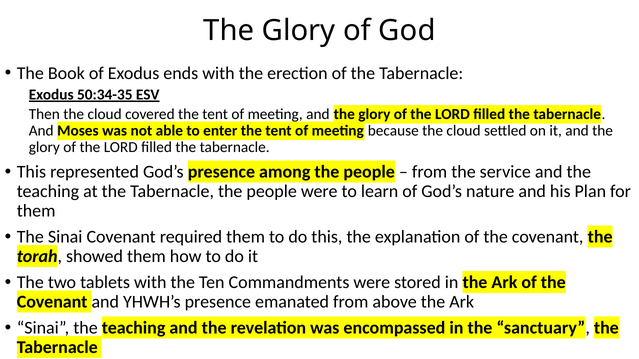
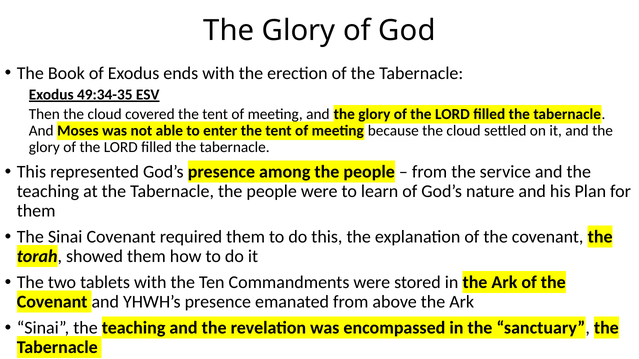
50:34-35: 50:34-35 -> 49:34-35 (105, 95)
